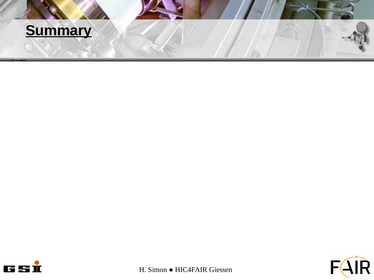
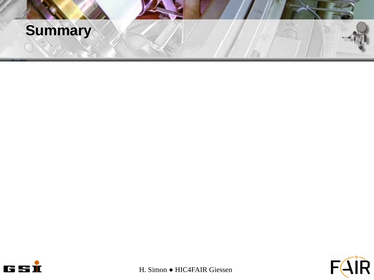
Summary underline: present -> none (59, 31)
